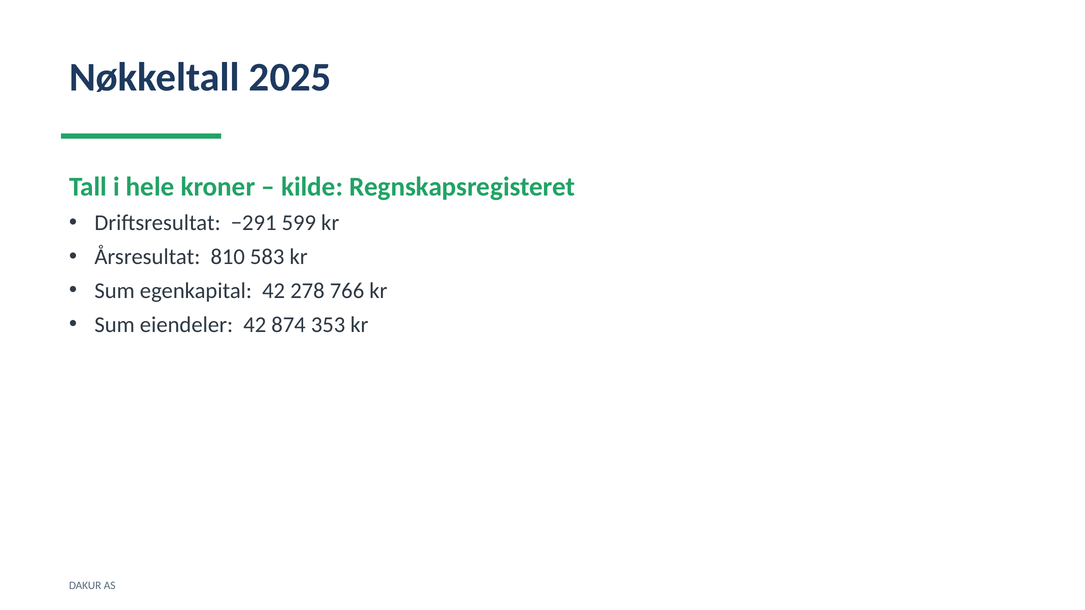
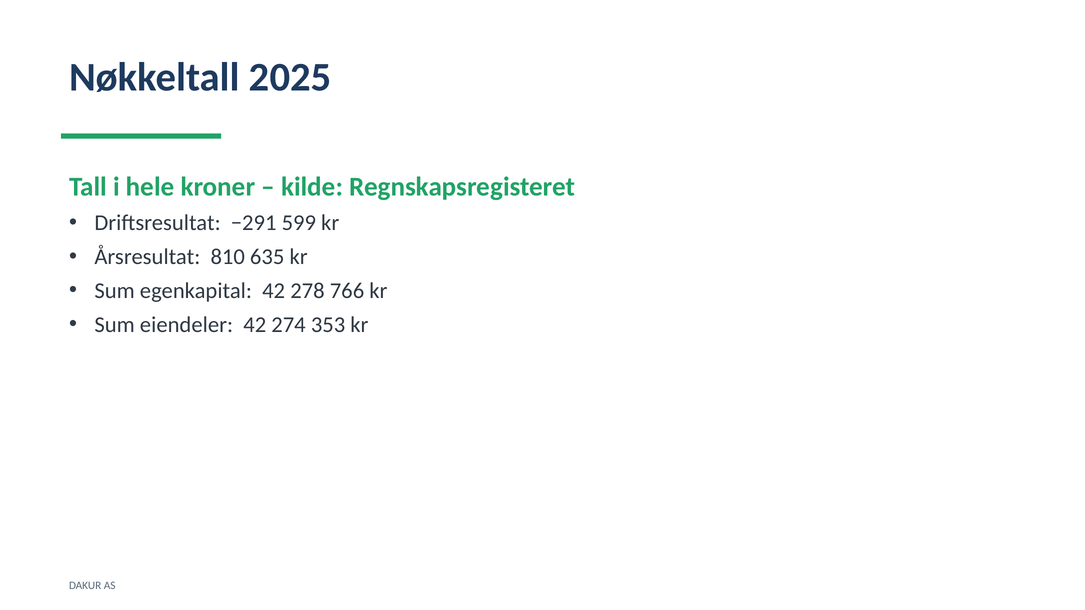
583: 583 -> 635 (267, 257)
874: 874 -> 274 (289, 325)
